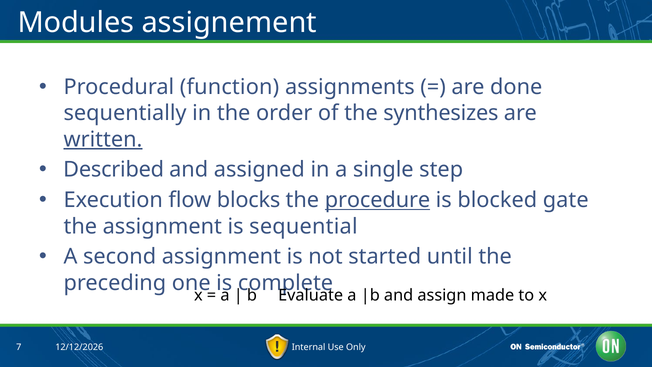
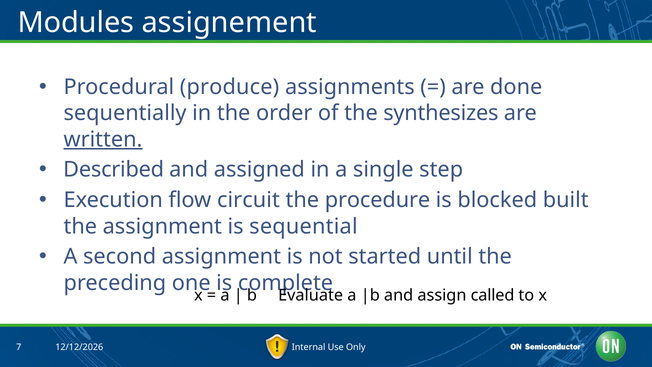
function: function -> produce (230, 87)
blocks: blocks -> circuit (248, 200)
procedure underline: present -> none (378, 200)
gate: gate -> built (566, 200)
made: made -> called (493, 295)
